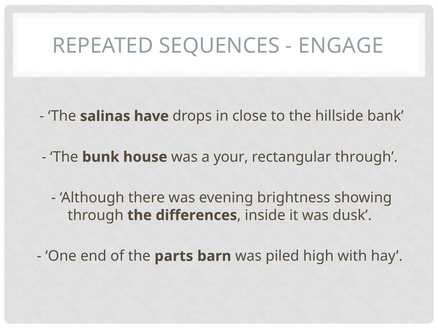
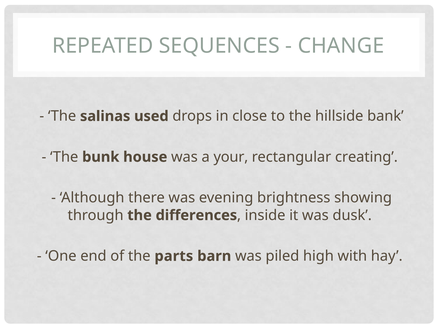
ENGAGE: ENGAGE -> CHANGE (341, 46)
have: have -> used (151, 116)
rectangular through: through -> creating (366, 157)
